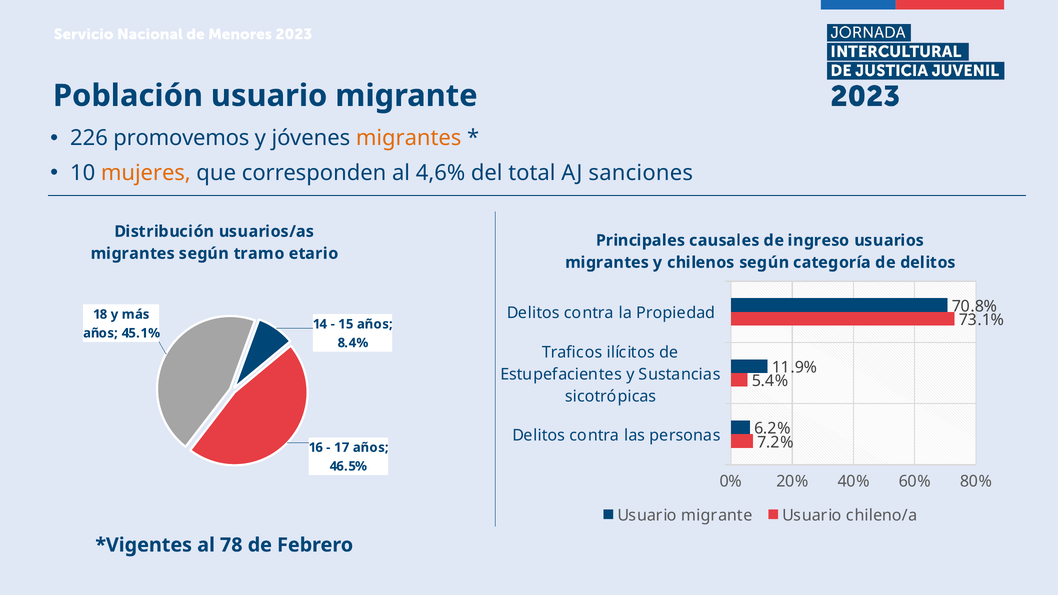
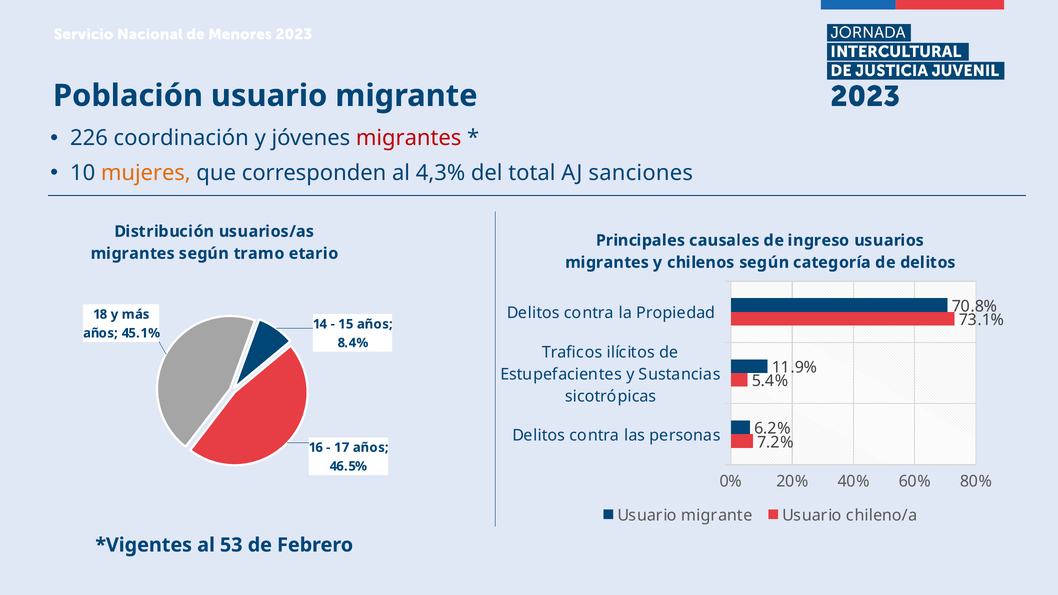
promovemos: promovemos -> coordinación (181, 138)
migrantes colour: orange -> red (409, 138)
4,6%: 4,6% -> 4,3% (441, 173)
78: 78 -> 53 (231, 545)
